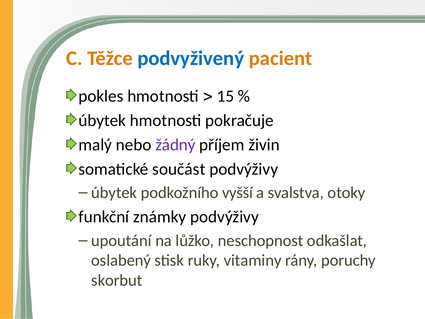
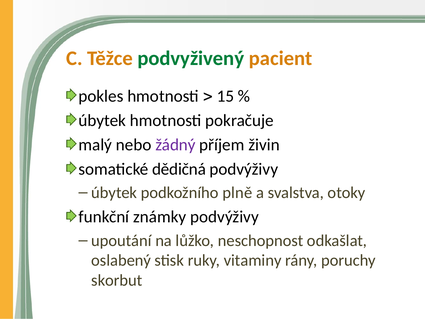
podvyživený colour: blue -> green (191, 58)
součást: součást -> dědičná (179, 169)
vyšší: vyšší -> plně (237, 193)
